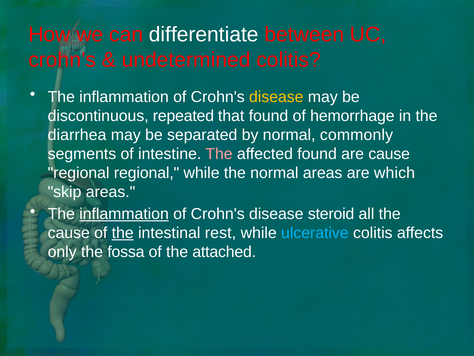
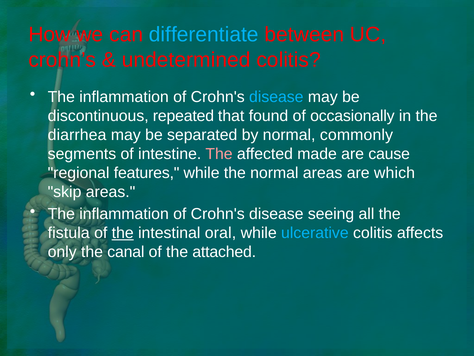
differentiate colour: white -> light blue (204, 35)
disease colour: yellow -> light blue (276, 97)
hemorrhage: hemorrhage -> occasionally (352, 116)
affected found: found -> made (317, 154)
regional regional: regional -> features (147, 173)
inflammation underline: present -> none (124, 214)
steroid: steroid -> seeing (331, 214)
cause: cause -> fistula (69, 233)
rest: rest -> oral (220, 233)
fossa: fossa -> canal (126, 252)
